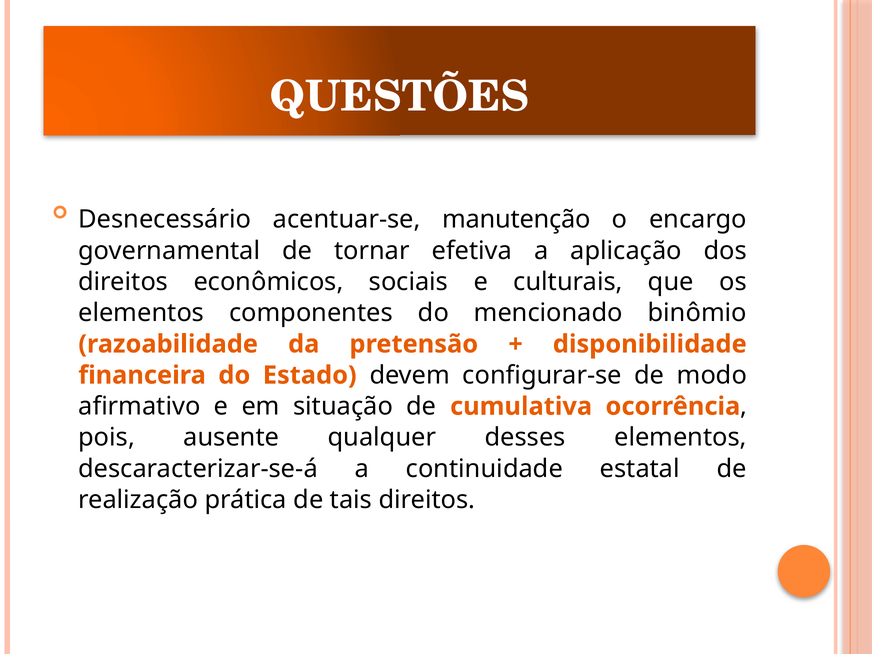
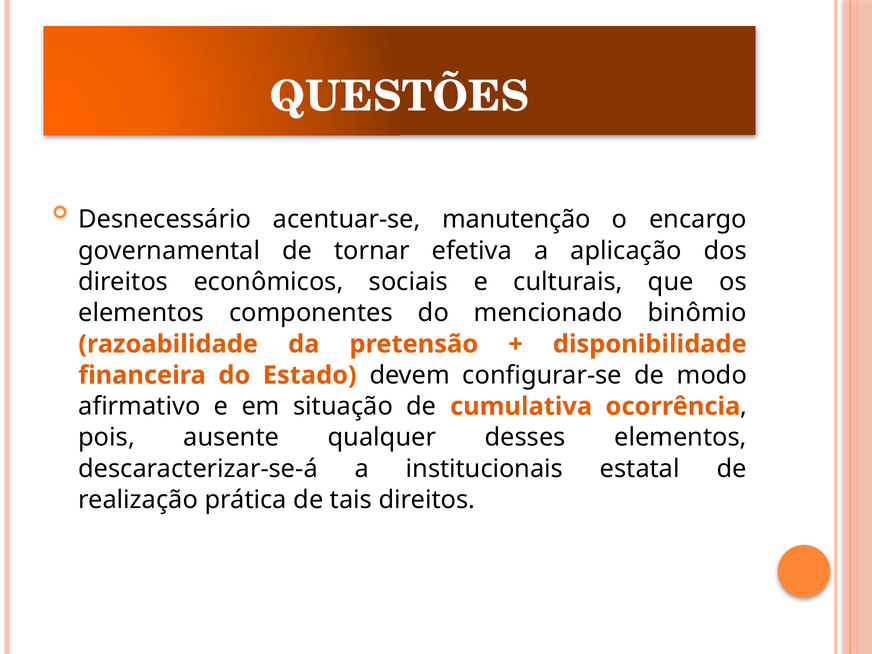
continuidade: continuidade -> institucionais (484, 469)
